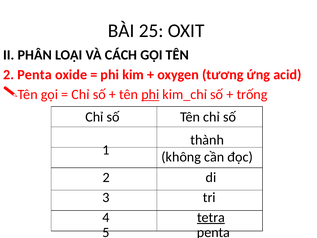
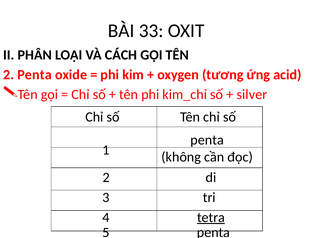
25: 25 -> 33 (151, 31)
phi underline: present -> none (150, 94)
trống: trống -> silver (252, 94)
thành: thành -> penta (207, 140)
